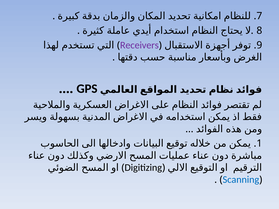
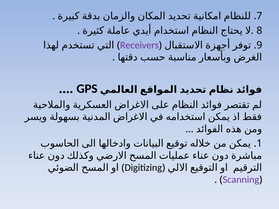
Scanning colour: blue -> purple (241, 180)
